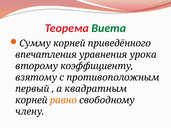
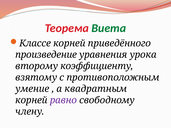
Сумму: Сумму -> Классе (35, 43)
впечатления: впечатления -> произведение (46, 55)
первый: первый -> умение (32, 89)
равно colour: orange -> purple (63, 100)
